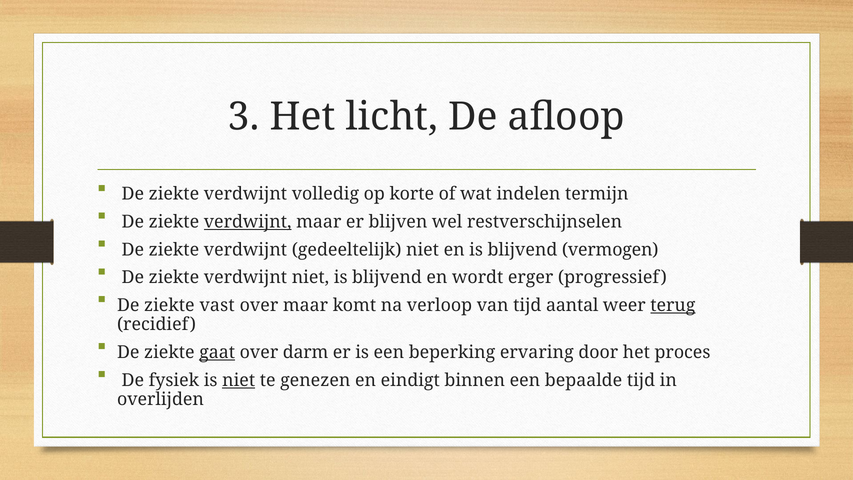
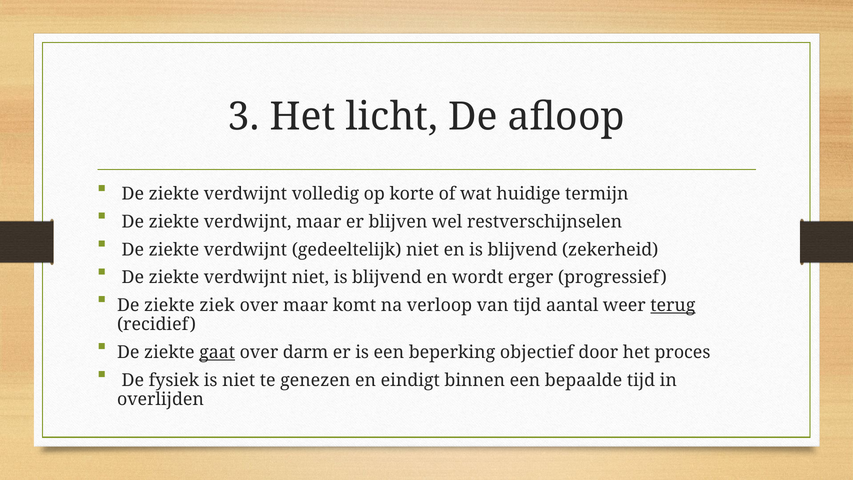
indelen: indelen -> huidige (528, 194)
verdwijnt underline: present -> none (248, 222)
vermogen: vermogen -> zekerheid (610, 250)
vast: vast -> ziek (217, 305)
ervaring: ervaring -> objectief (537, 352)
niet underline: present -> none (239, 380)
